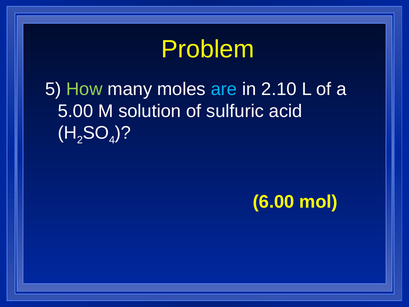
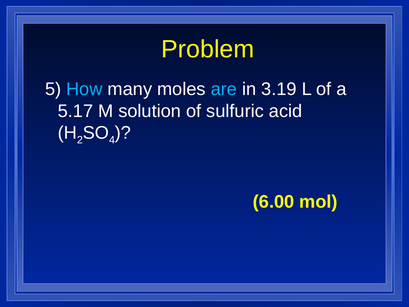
How colour: light green -> light blue (84, 89)
2.10: 2.10 -> 3.19 (279, 89)
5.00: 5.00 -> 5.17 (75, 111)
